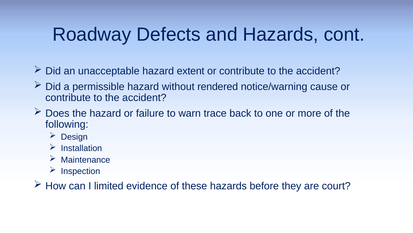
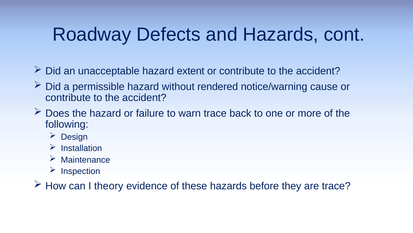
limited: limited -> theory (109, 185)
are court: court -> trace (336, 185)
